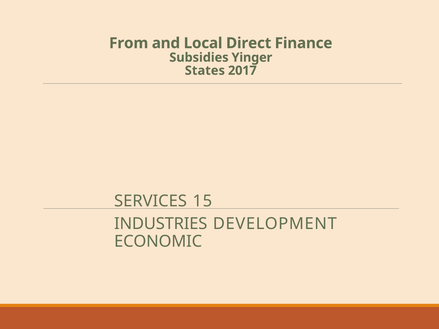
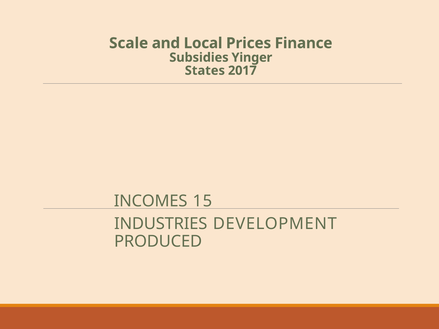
From: From -> Scale (129, 43)
Direct: Direct -> Prices (249, 43)
SERVICES: SERVICES -> INCOMES (151, 201)
ECONOMIC: ECONOMIC -> PRODUCED (158, 242)
